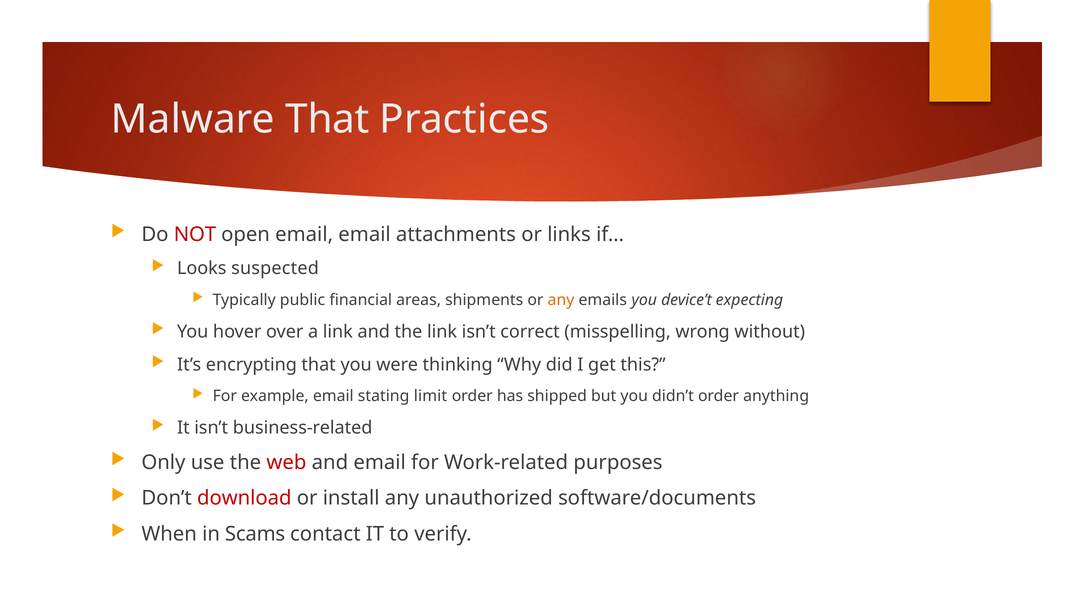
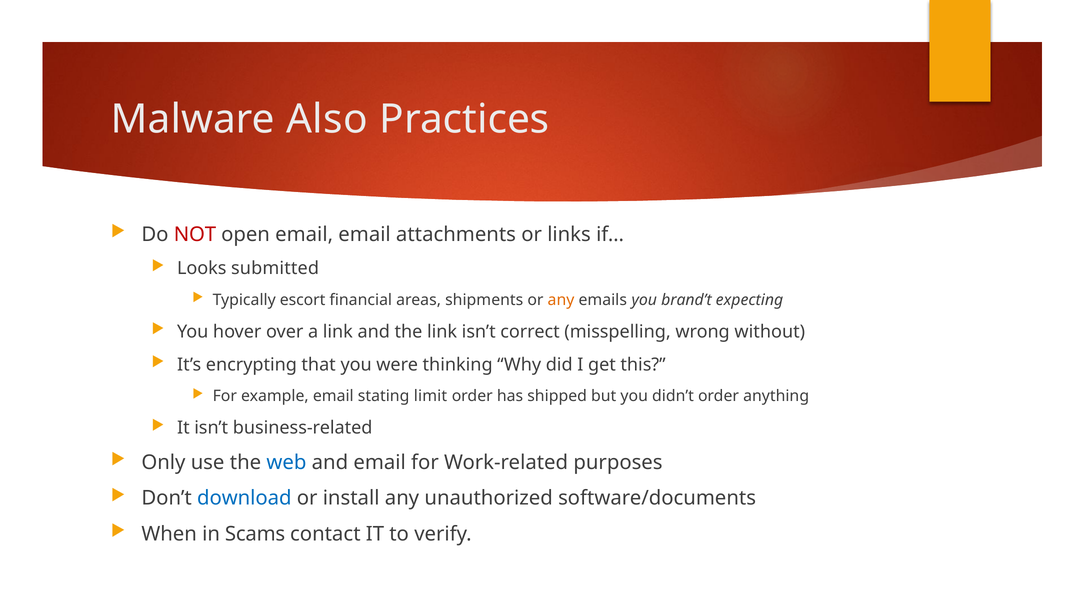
Malware That: That -> Also (327, 120)
suspected: suspected -> submitted (275, 269)
public: public -> escort (303, 300)
device’t: device’t -> brand’t (686, 300)
web colour: red -> blue (286, 463)
download colour: red -> blue (244, 498)
